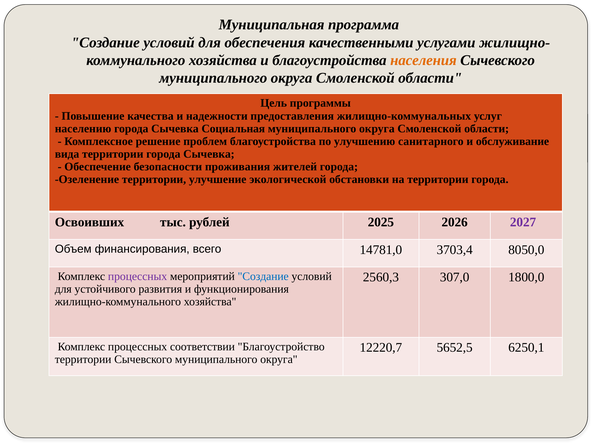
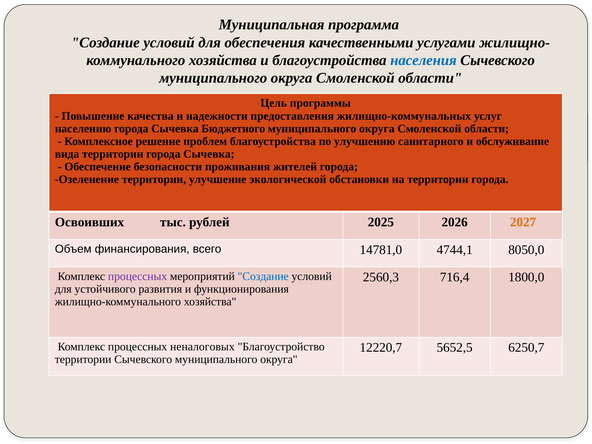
населения colour: orange -> blue (423, 60)
Социальная: Социальная -> Бюджетного (233, 129)
2027 colour: purple -> orange (523, 222)
3703,4: 3703,4 -> 4744,1 (455, 250)
307,0: 307,0 -> 716,4 (455, 277)
соответствии: соответствии -> неналоговых (202, 347)
6250,1: 6250,1 -> 6250,7 (526, 348)
